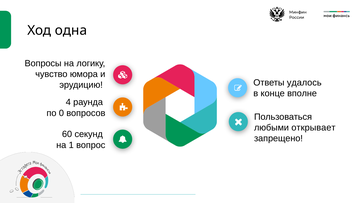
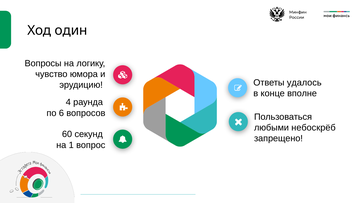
одна: одна -> один (71, 30)
0: 0 -> 6 (61, 113)
открывает: открывает -> небоскрёб (313, 127)
